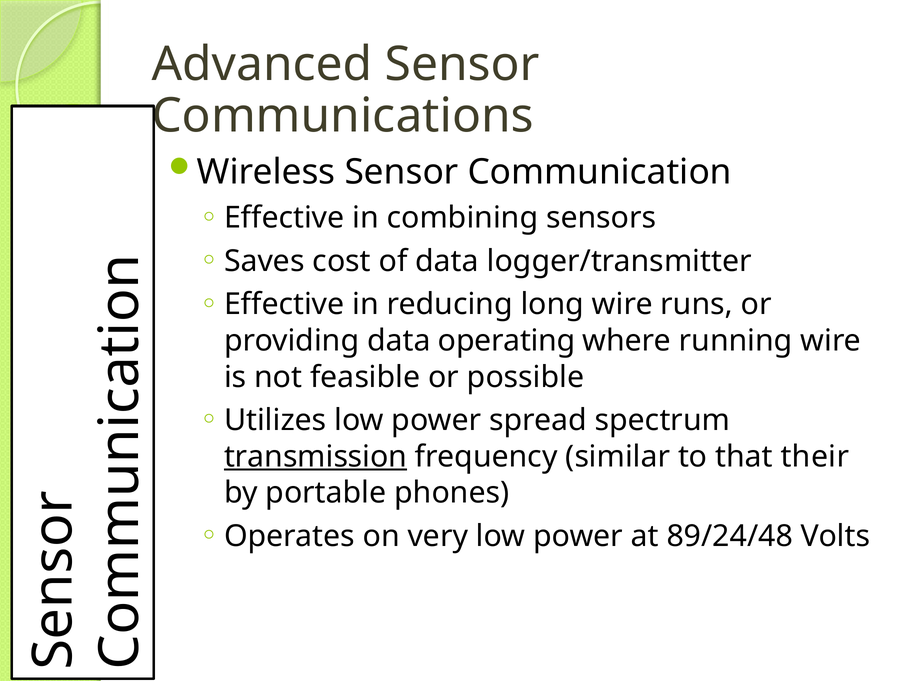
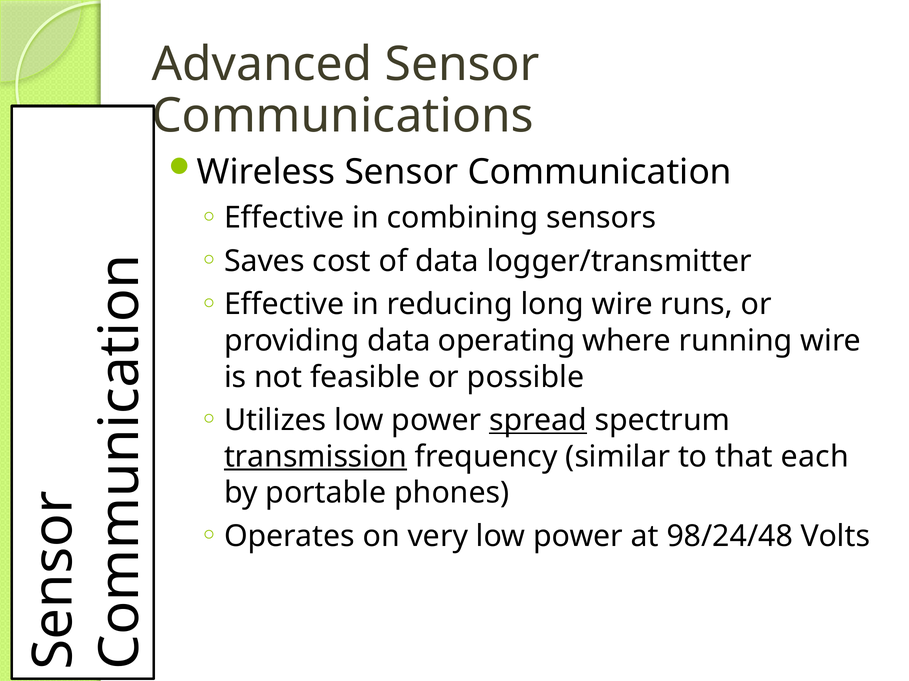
spread underline: none -> present (538, 421)
their: their -> each (815, 457)
89/24/48: 89/24/48 -> 98/24/48 (730, 537)
